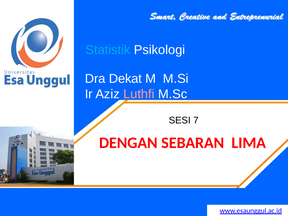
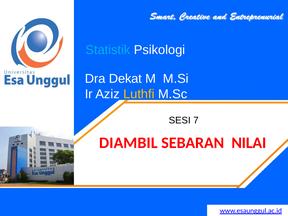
Luthfi colour: pink -> yellow (139, 94)
DENGAN: DENGAN -> DIAMBIL (128, 143)
LIMA: LIMA -> NILAI (249, 143)
